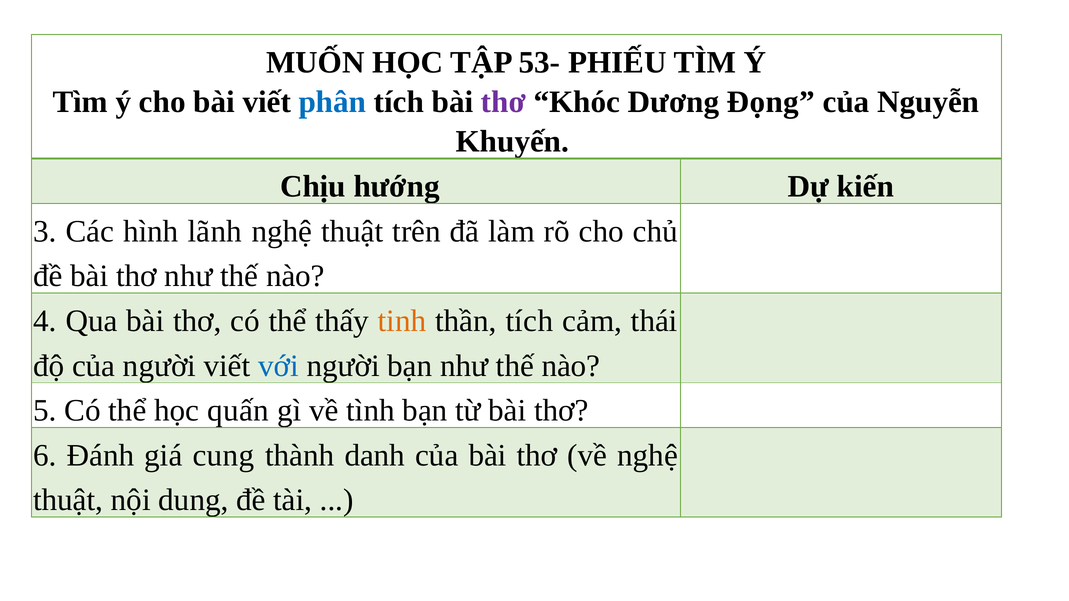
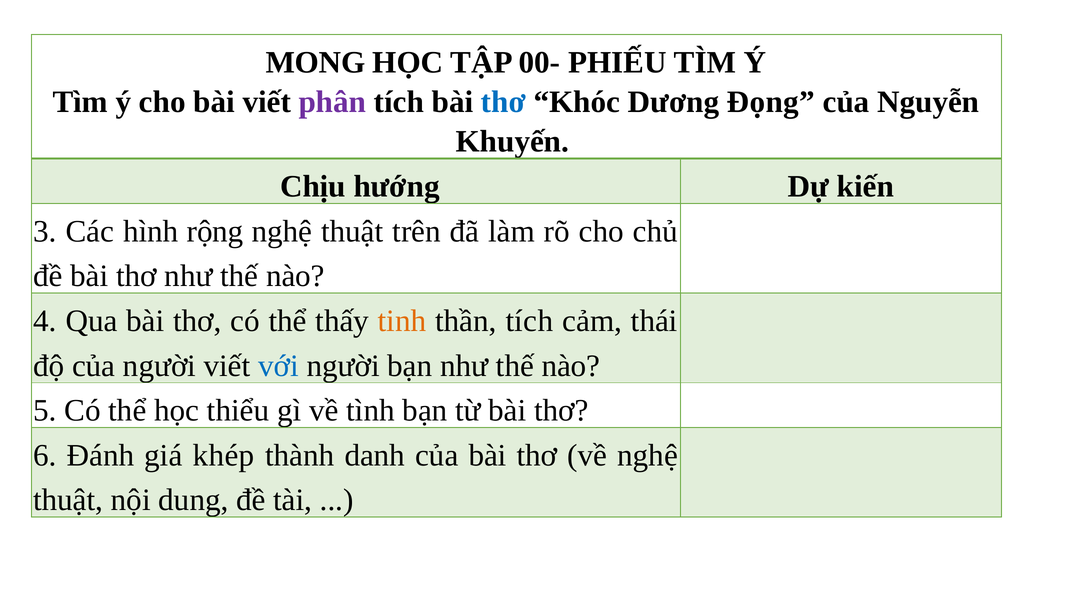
MUỐN: MUỐN -> MONG (316, 62)
53-: 53- -> 00- (540, 62)
phân colour: blue -> purple (332, 102)
thơ colour: purple -> blue (503, 102)
lãnh: lãnh -> rộng (215, 231)
quấn: quấn -> thiểu (238, 411)
cung: cung -> khép (224, 456)
